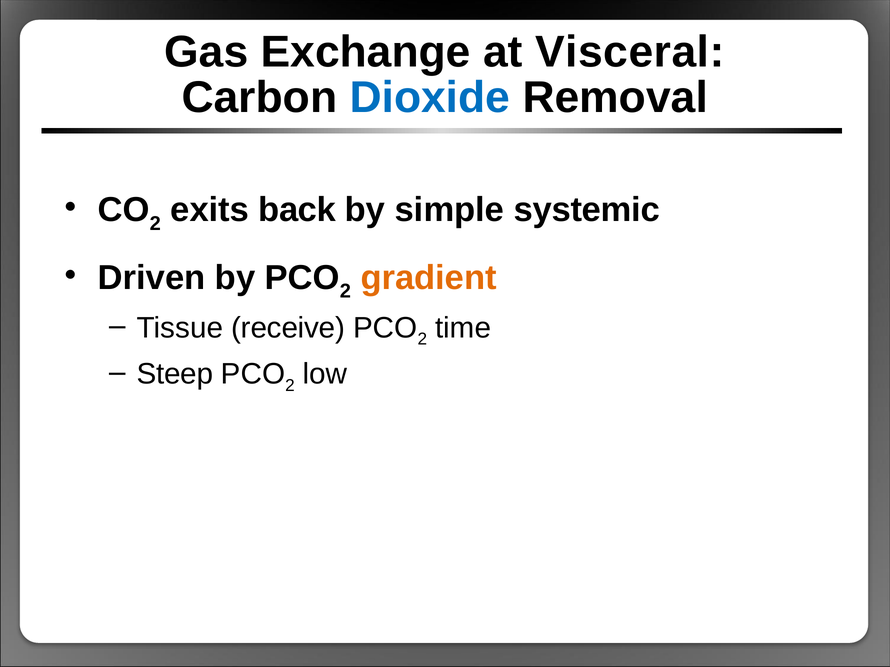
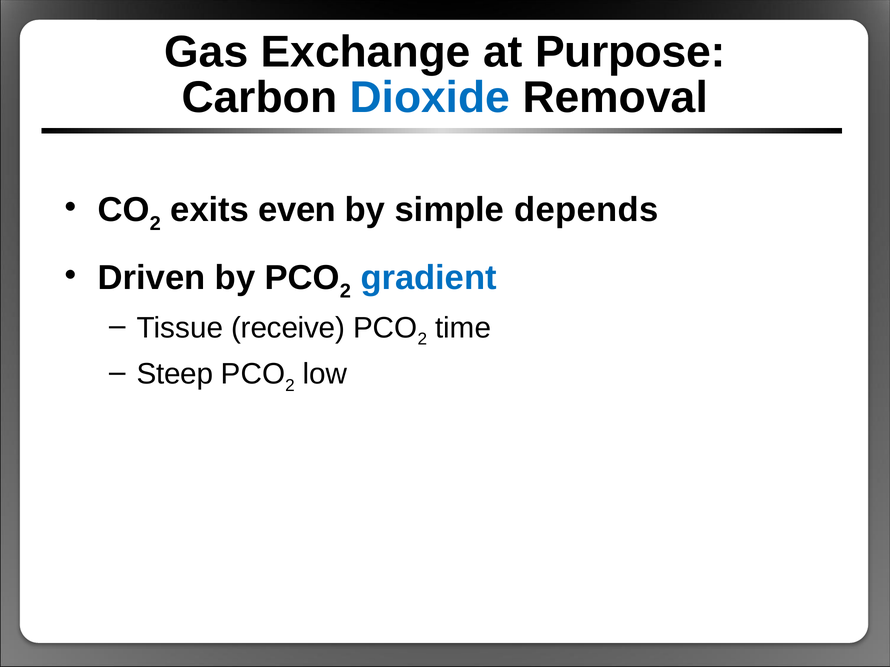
Visceral: Visceral -> Purpose (630, 52)
back: back -> even (297, 210)
systemic: systemic -> depends (586, 210)
gradient colour: orange -> blue (429, 278)
